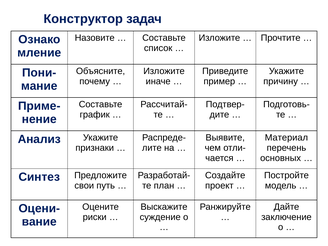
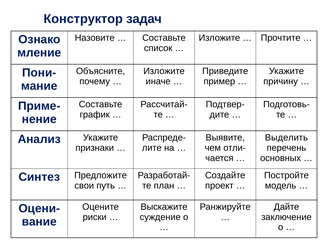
Материал: Материал -> Выделить (286, 138)
